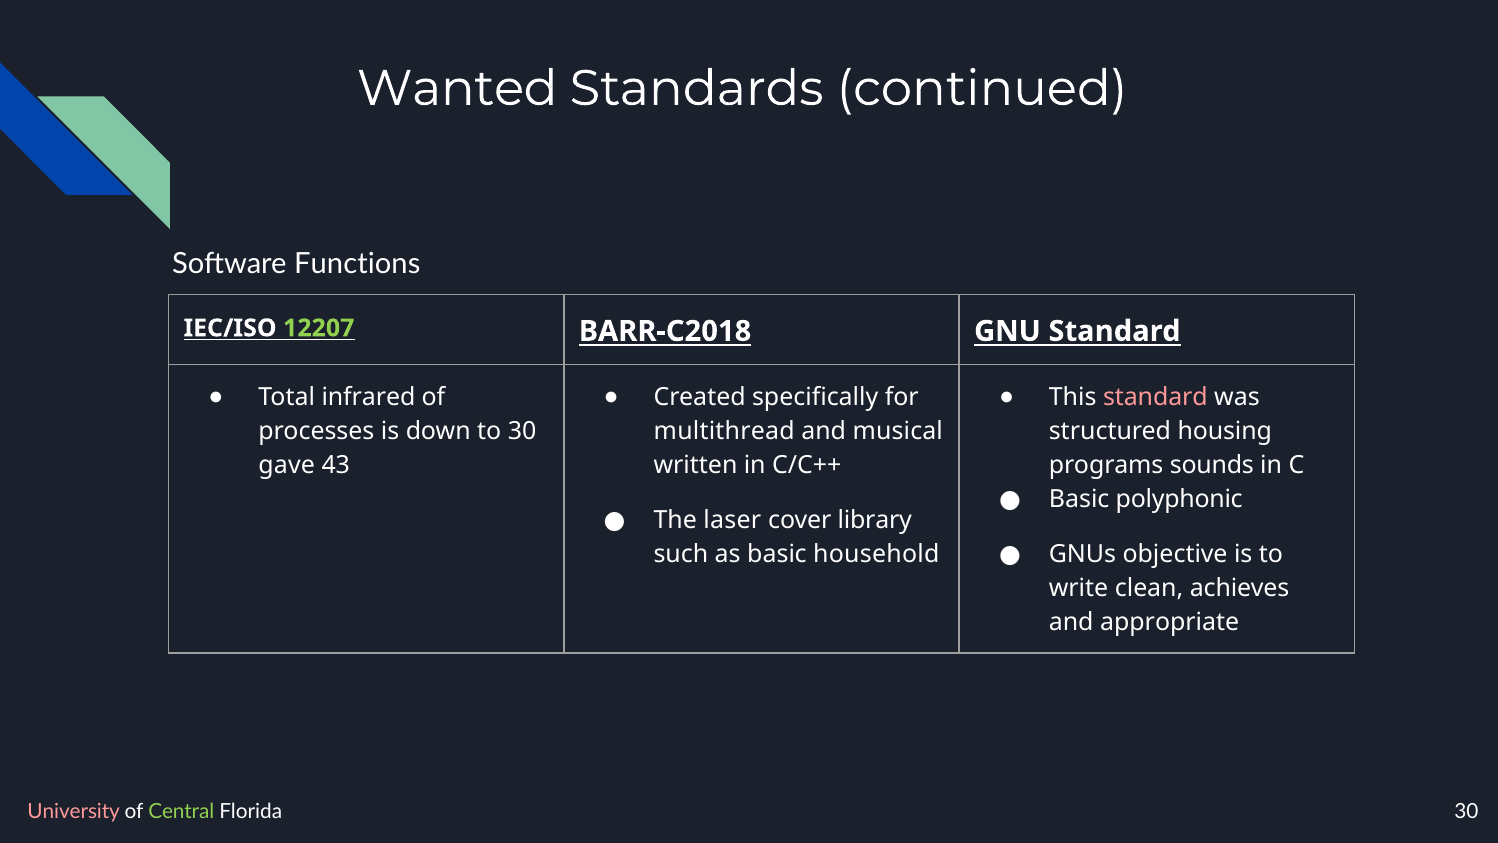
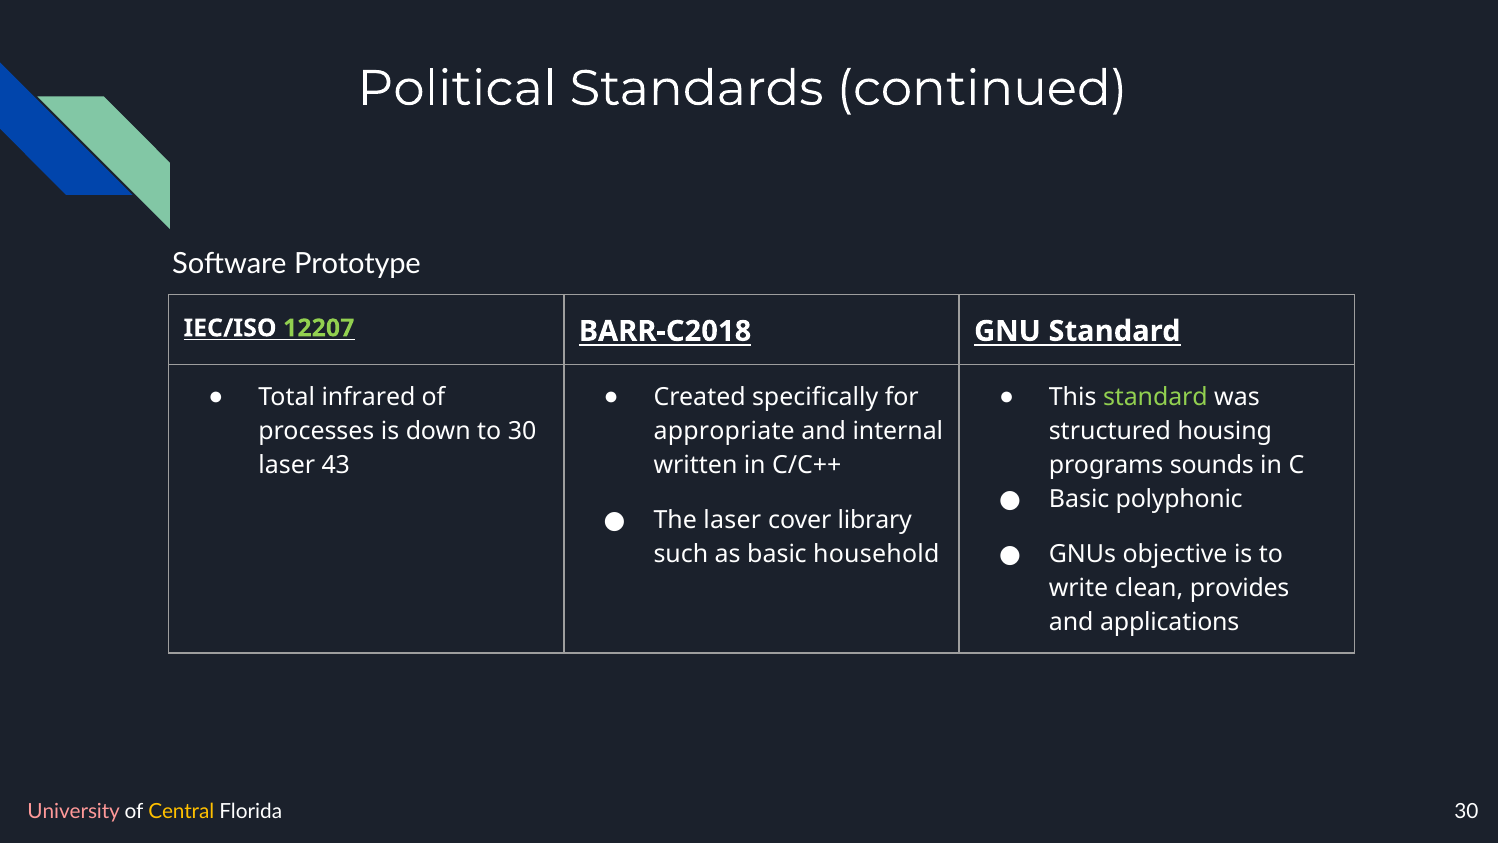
Wanted: Wanted -> Political (457, 88)
Functions: Functions -> Prototype (357, 264)
standard colour: pink -> light green (1155, 398)
multithread: multithread -> appropriate (724, 432)
musical: musical -> internal (898, 432)
gave: gave -> laser (287, 466)
achieves: achieves -> provides (1240, 588)
appropriate: appropriate -> applications (1170, 622)
Central colour: light green -> yellow (181, 812)
